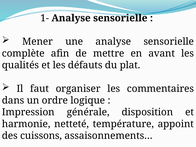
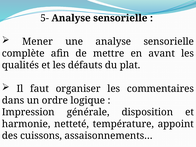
1-: 1- -> 5- (45, 18)
